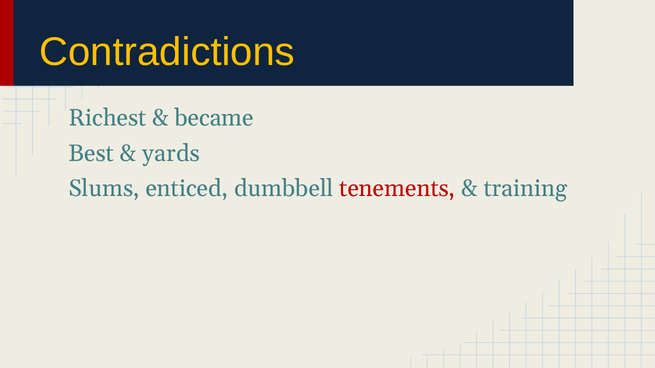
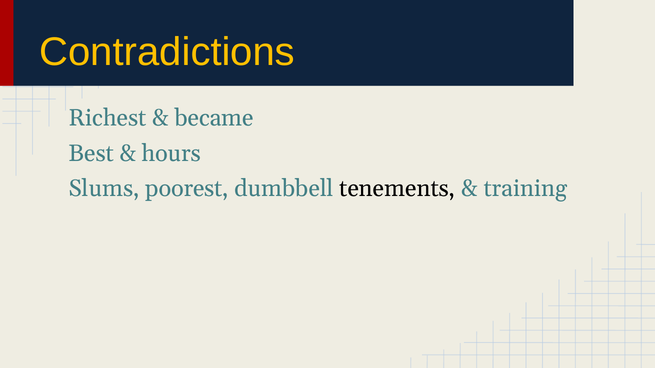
yards: yards -> hours (171, 154)
enticed: enticed -> poorest (187, 189)
tenements colour: red -> black (397, 189)
